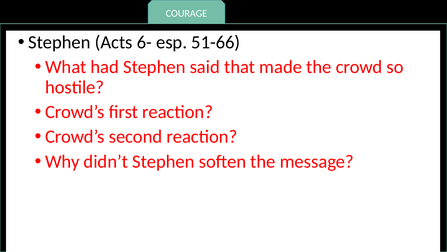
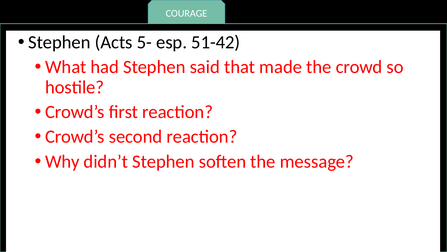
6-: 6- -> 5- (144, 42)
51-66: 51-66 -> 51-42 (216, 42)
